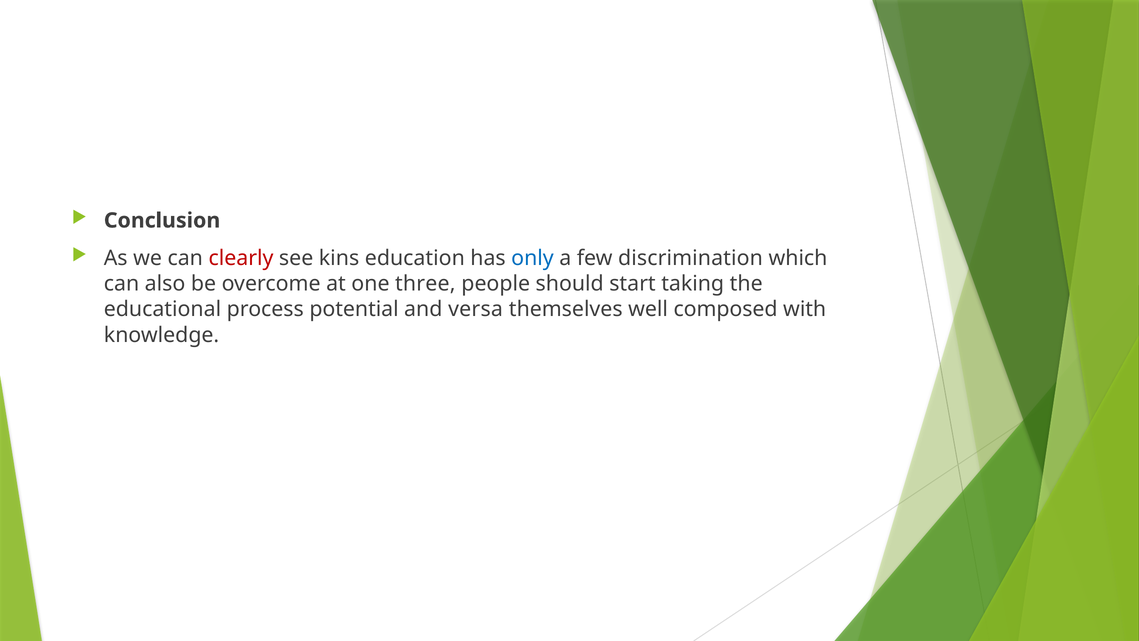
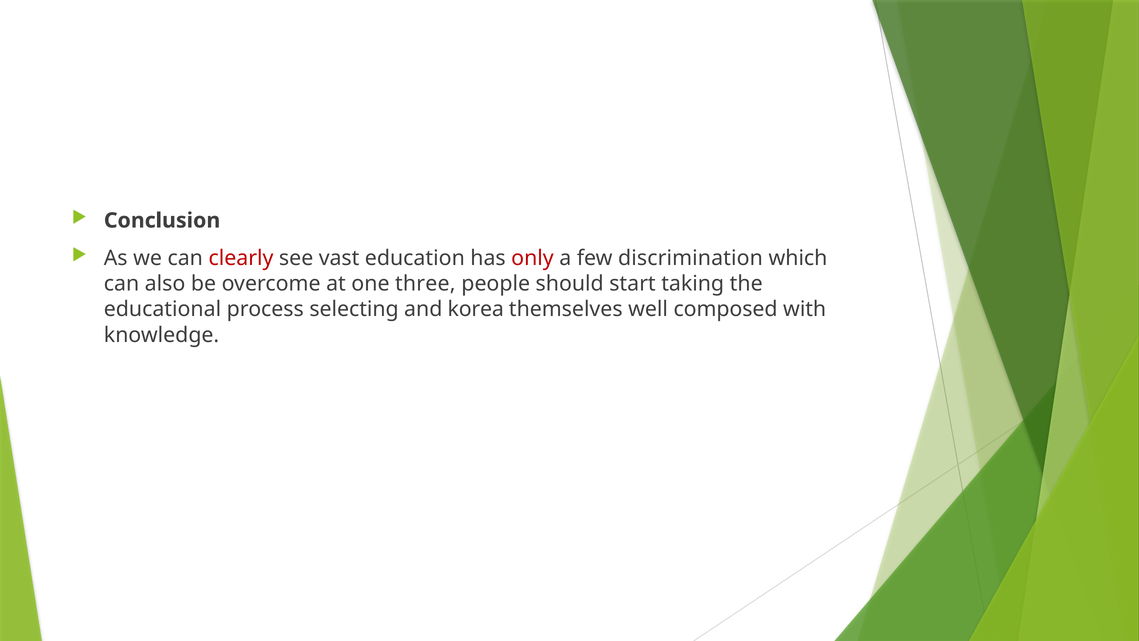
kins: kins -> vast (339, 258)
only colour: blue -> red (532, 258)
potential: potential -> selecting (354, 309)
versa: versa -> korea (476, 309)
